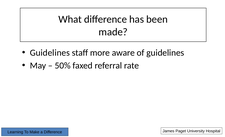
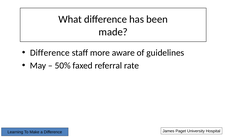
Guidelines: Guidelines -> Difference (50, 53)
